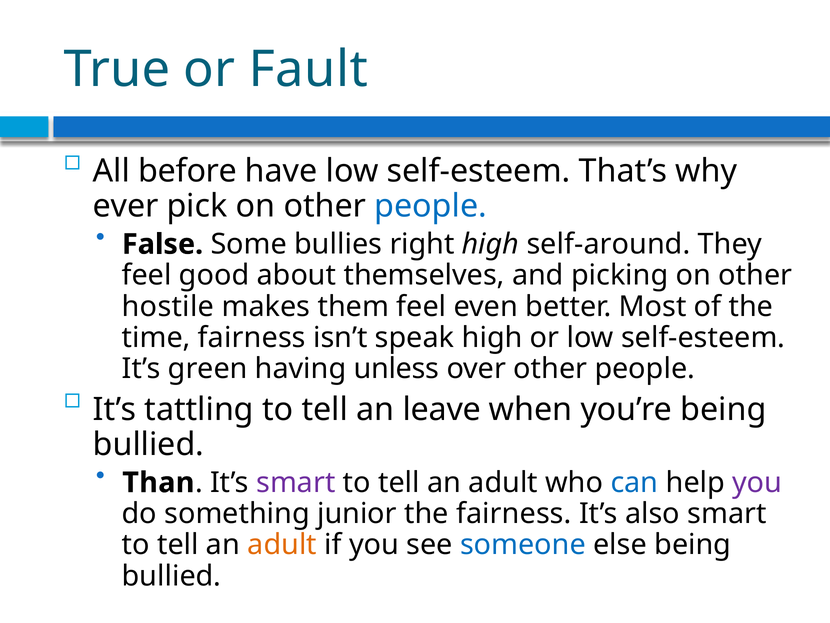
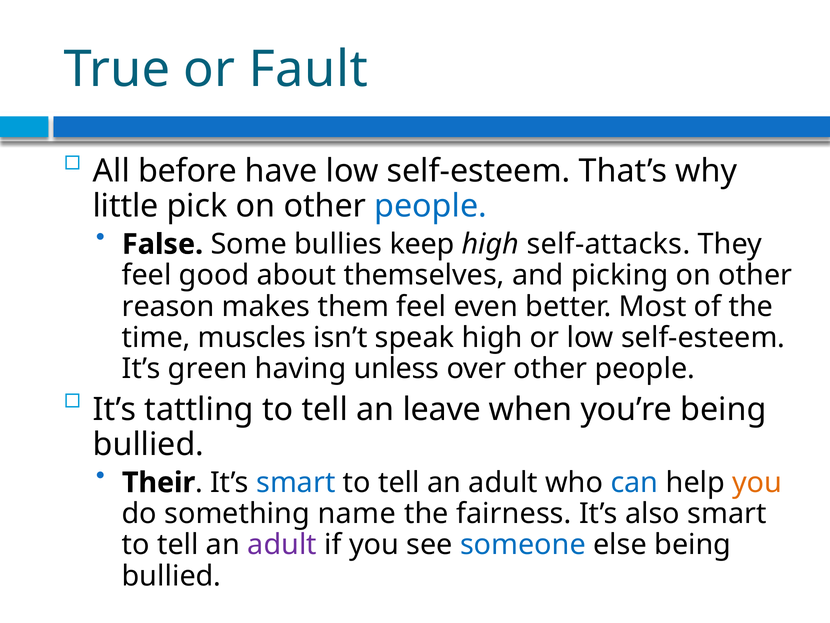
ever: ever -> little (126, 206)
right: right -> keep (422, 244)
self-around: self-around -> self-attacks (608, 244)
hostile: hostile -> reason (168, 306)
time fairness: fairness -> muscles (252, 337)
Than: Than -> Their (159, 482)
smart colour: purple -> blue (296, 482)
you colour: purple -> orange (757, 482)
junior: junior -> name (357, 513)
adult colour: orange -> purple (282, 544)
